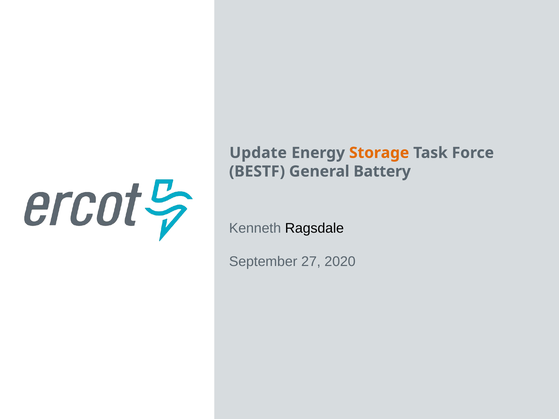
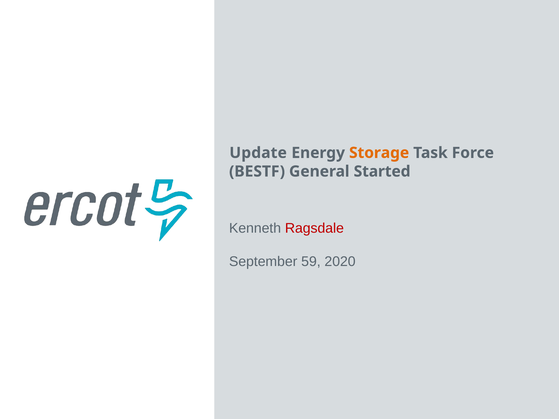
Battery: Battery -> Started (382, 172)
Ragsdale colour: black -> red (314, 228)
27: 27 -> 59 (311, 262)
